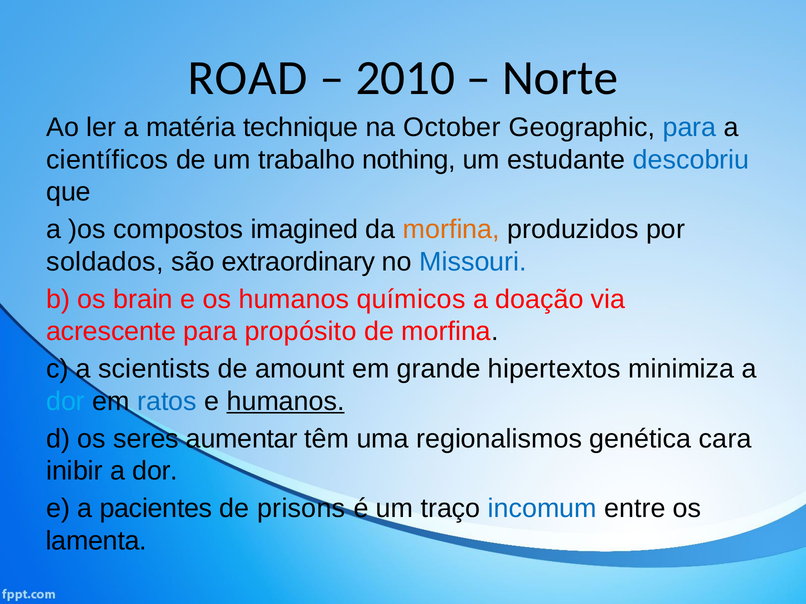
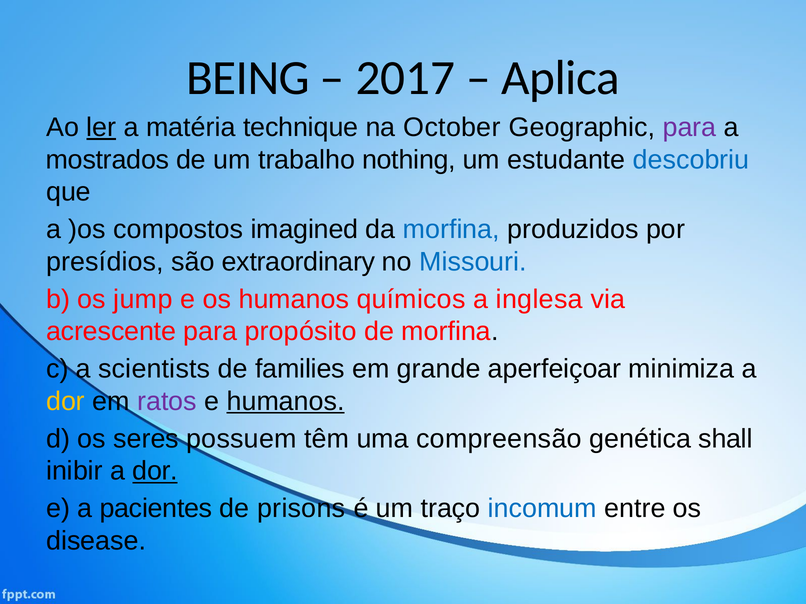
ROAD: ROAD -> BEING (248, 78)
2010: 2010 -> 2017 (405, 78)
Norte: Norte -> Aplica (561, 78)
ler underline: none -> present (101, 128)
para colour: blue -> purple (690, 128)
científicos: científicos -> mostrados (107, 160)
morfina colour: orange -> blue (451, 230)
soldados: soldados -> presídios (105, 262)
brain: brain -> jump (143, 299)
doação: doação -> inglesa (539, 299)
amount: amount -> families (300, 369)
hipertextos: hipertextos -> aperfeiçoar (555, 369)
dor colour: light blue -> yellow (66, 402)
ratos colour: blue -> purple (167, 402)
aumentar: aumentar -> possuem (241, 439)
regionalismos: regionalismos -> compreensão (499, 439)
cara: cara -> shall (725, 439)
dor underline: none -> present (155, 471)
lamenta: lamenta -> disease (96, 541)
